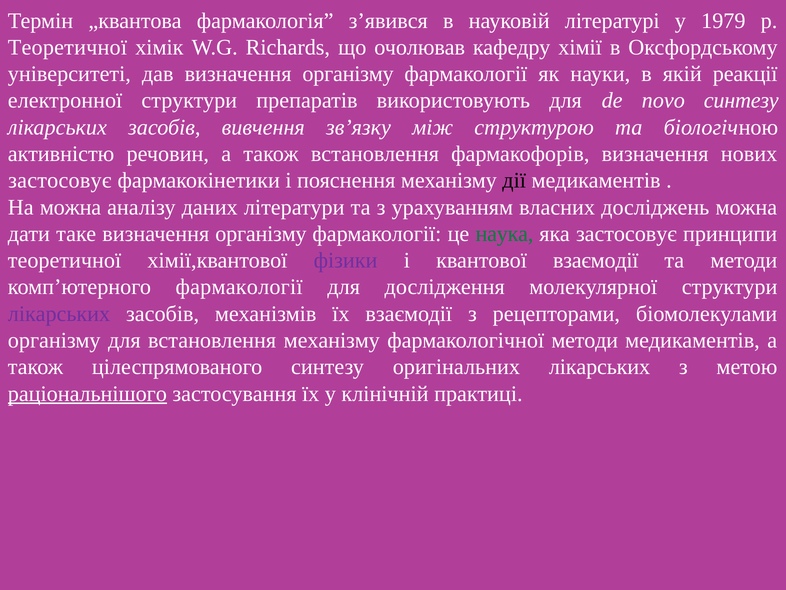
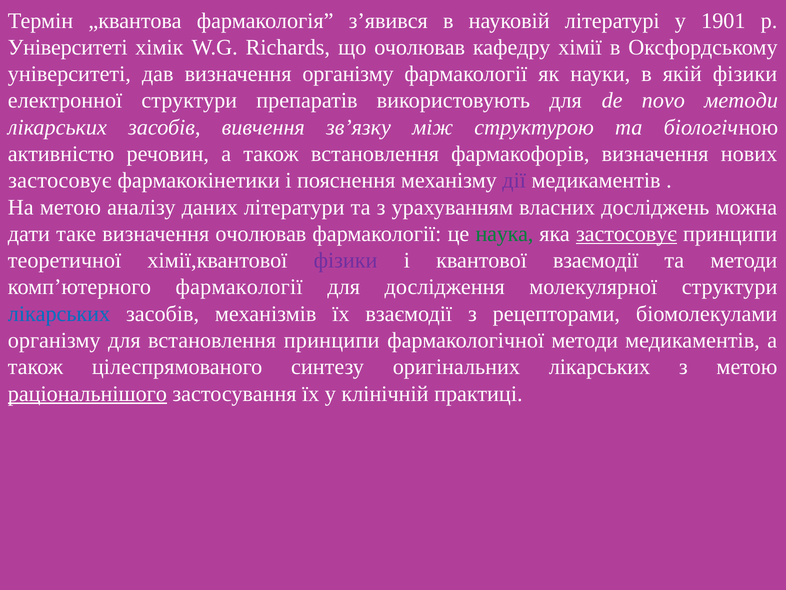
1979: 1979 -> 1901 (723, 21)
Теоретичної: Теоретичної -> Університеті (68, 47)
якій реакції: реакції -> фізики (745, 74)
novo синтезу: синтезу -> методи (741, 101)
дії colour: black -> purple (514, 180)
На можна: можна -> метою (70, 207)
таке визначення організму: організму -> очолював (261, 234)
застосовує underline: none -> present (626, 234)
лікарських colour: purple -> blue (59, 314)
встановлення механізму: механізму -> принципи (332, 340)
